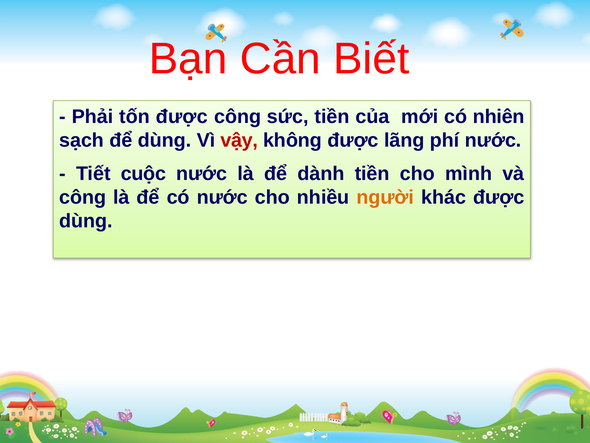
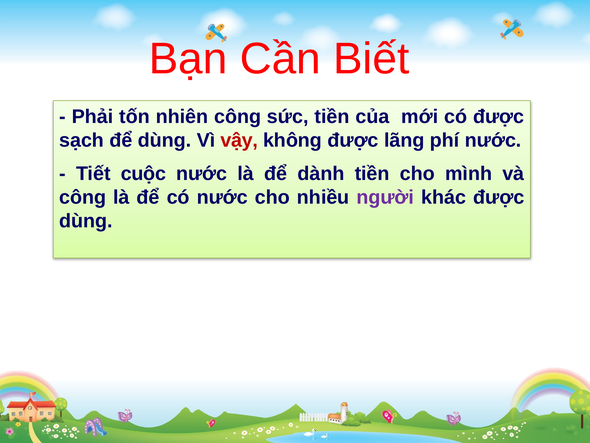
tốn được: được -> nhiên (182, 117)
có nhiên: nhiên -> được (499, 117)
người colour: orange -> purple (385, 197)
